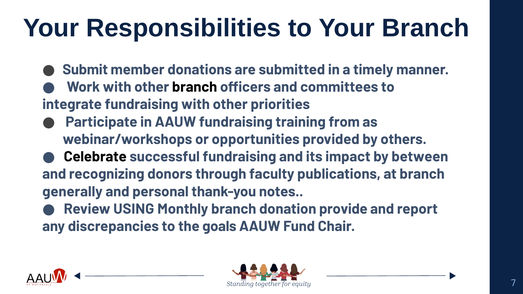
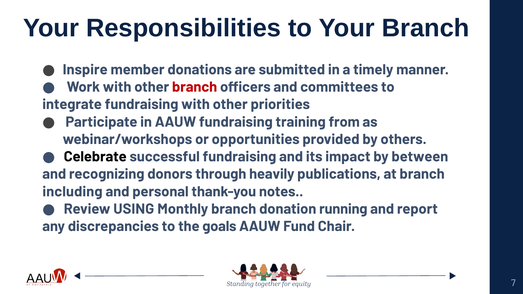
Submit: Submit -> Inspire (85, 70)
branch colour: black -> red (195, 87)
faculty: faculty -> heavily (272, 174)
generally: generally -> including (72, 192)
provide: provide -> running (343, 209)
